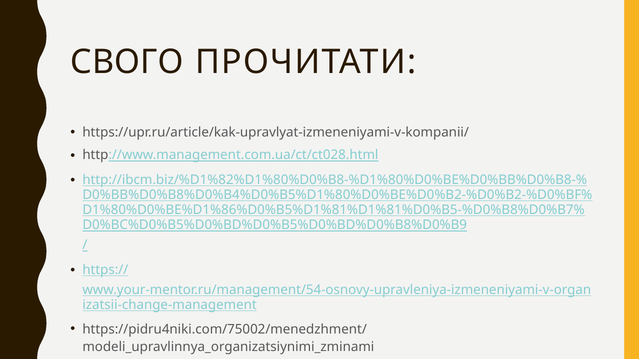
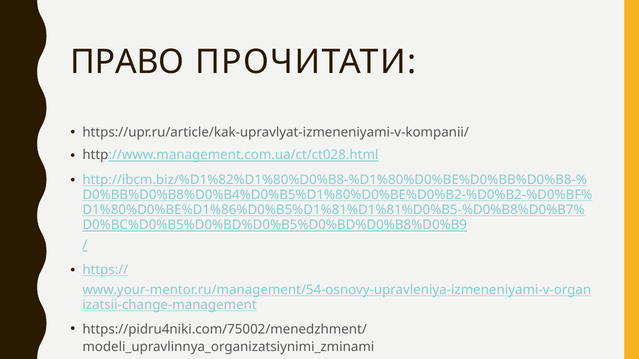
СВОГО: СВОГО -> ПРАВО (127, 62)
